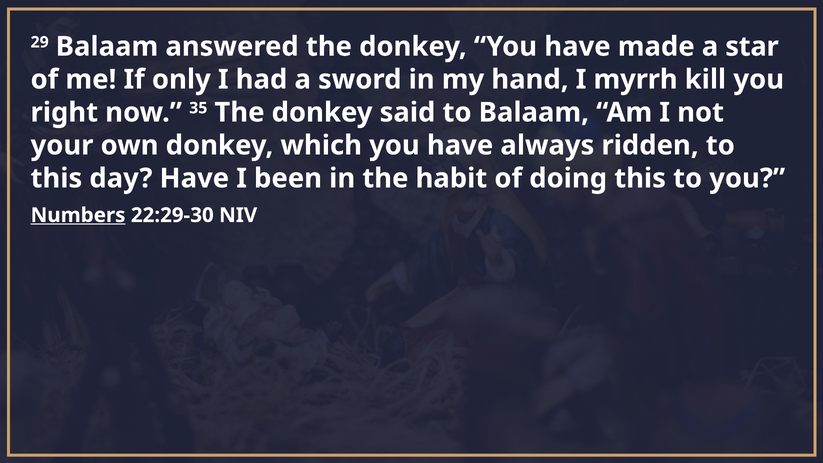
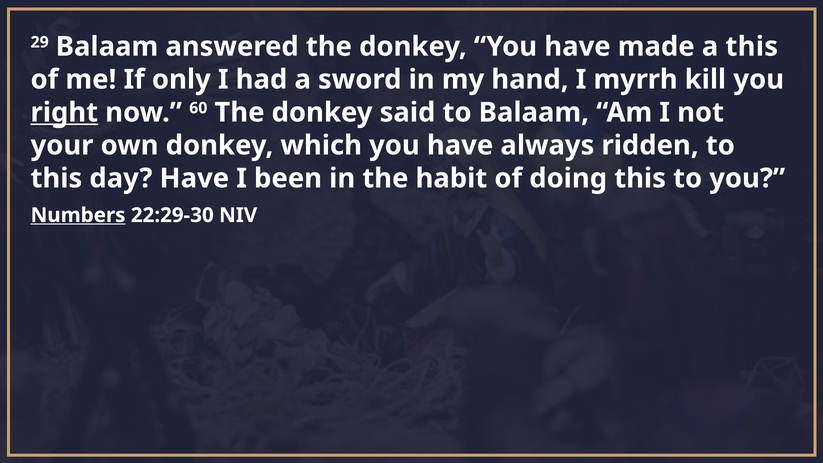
a star: star -> this (752, 47)
right underline: none -> present (64, 112)
35: 35 -> 60 (198, 108)
